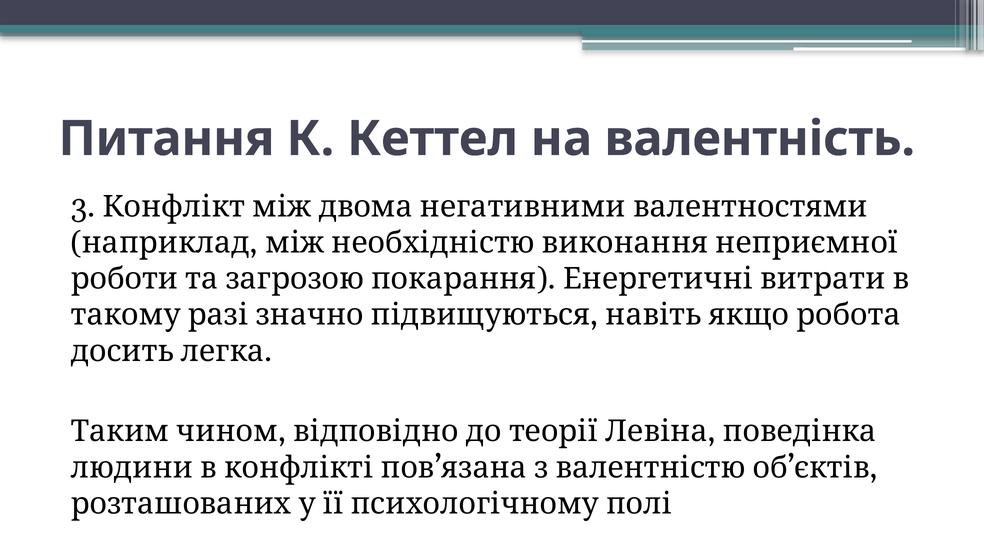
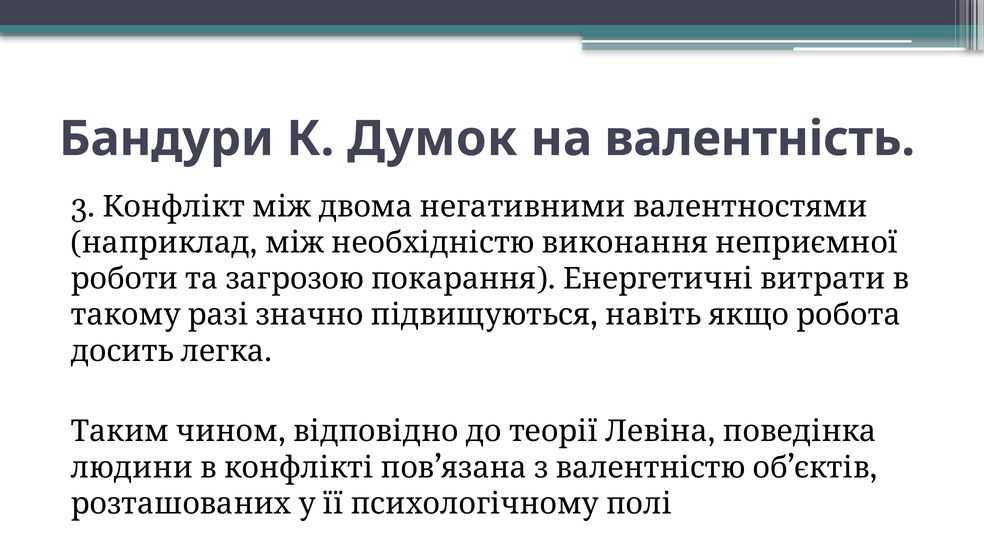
Питання: Питання -> Бандури (166, 139)
Кеттел: Кеттел -> Думок (432, 139)
